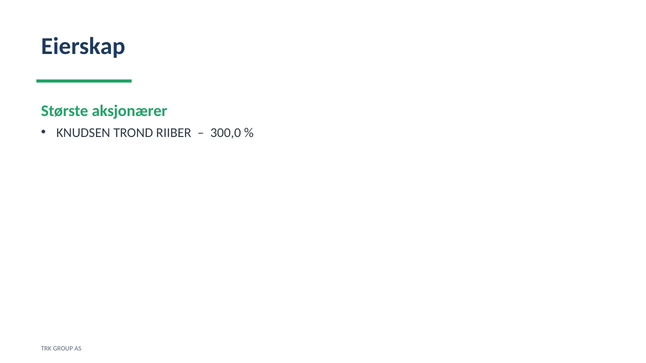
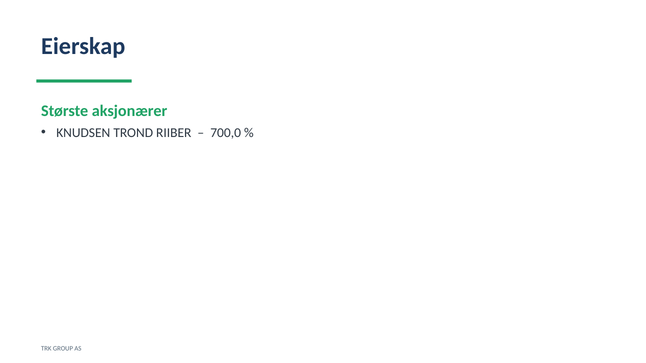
300,0: 300,0 -> 700,0 (226, 133)
